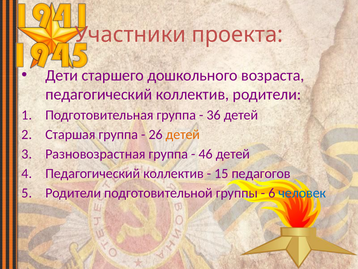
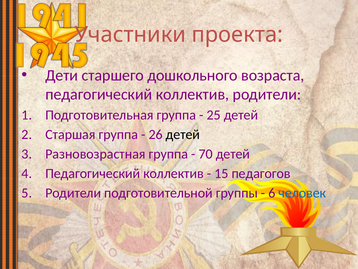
36: 36 -> 25 (214, 115)
детей colour: orange -> black (183, 134)
46: 46 -> 70 (206, 154)
